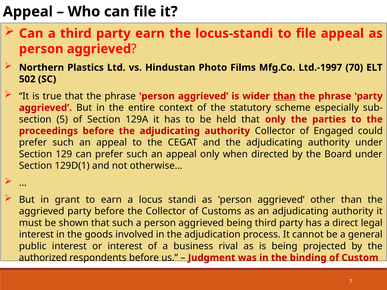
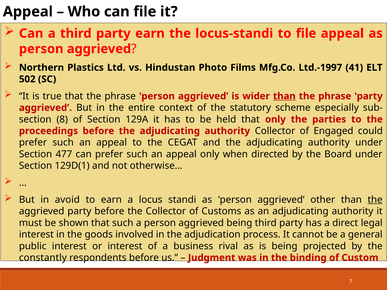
70: 70 -> 41 (354, 68)
5: 5 -> 8 (62, 119)
129: 129 -> 477 (64, 154)
grant: grant -> avoid (67, 200)
the underline: none -> present (375, 200)
authorized: authorized -> constantly (43, 258)
